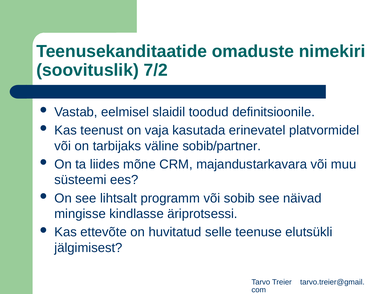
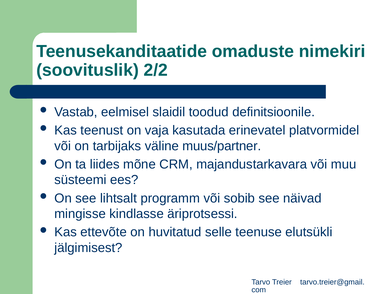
7/2: 7/2 -> 2/2 (156, 70)
sobib/partner: sobib/partner -> muus/partner (222, 146)
